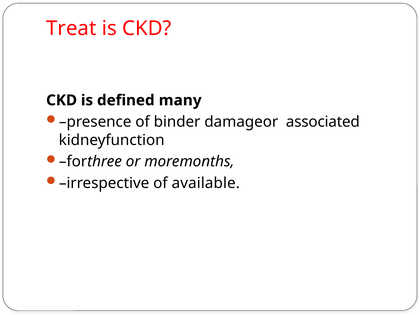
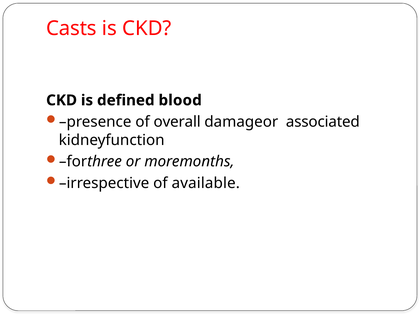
Treat: Treat -> Casts (71, 28)
many: many -> blood (180, 100)
binder: binder -> overall (177, 122)
